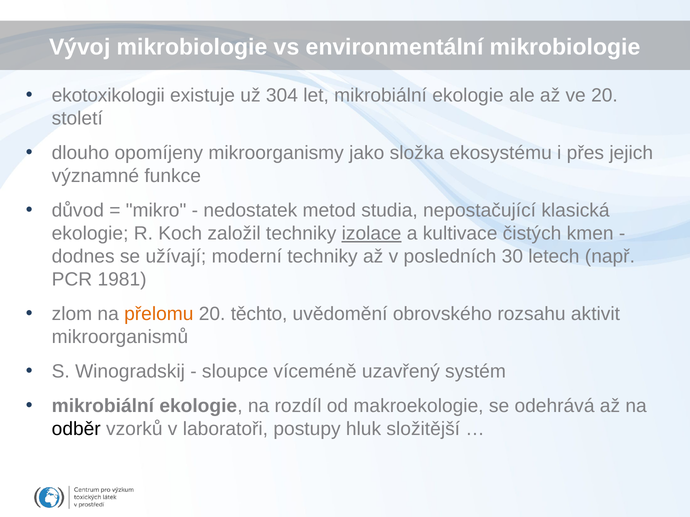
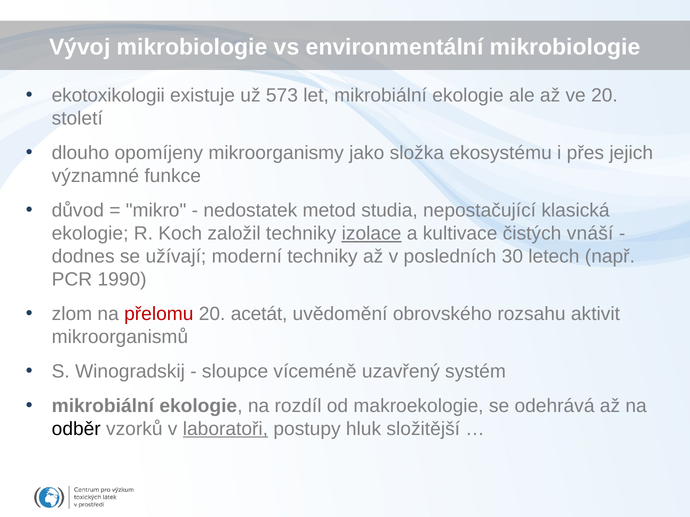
304: 304 -> 573 (282, 96)
kmen: kmen -> vnáší (590, 234)
1981: 1981 -> 1990 (122, 280)
přelomu colour: orange -> red (159, 314)
těchto: těchto -> acetát (259, 314)
laboratoři underline: none -> present (225, 429)
